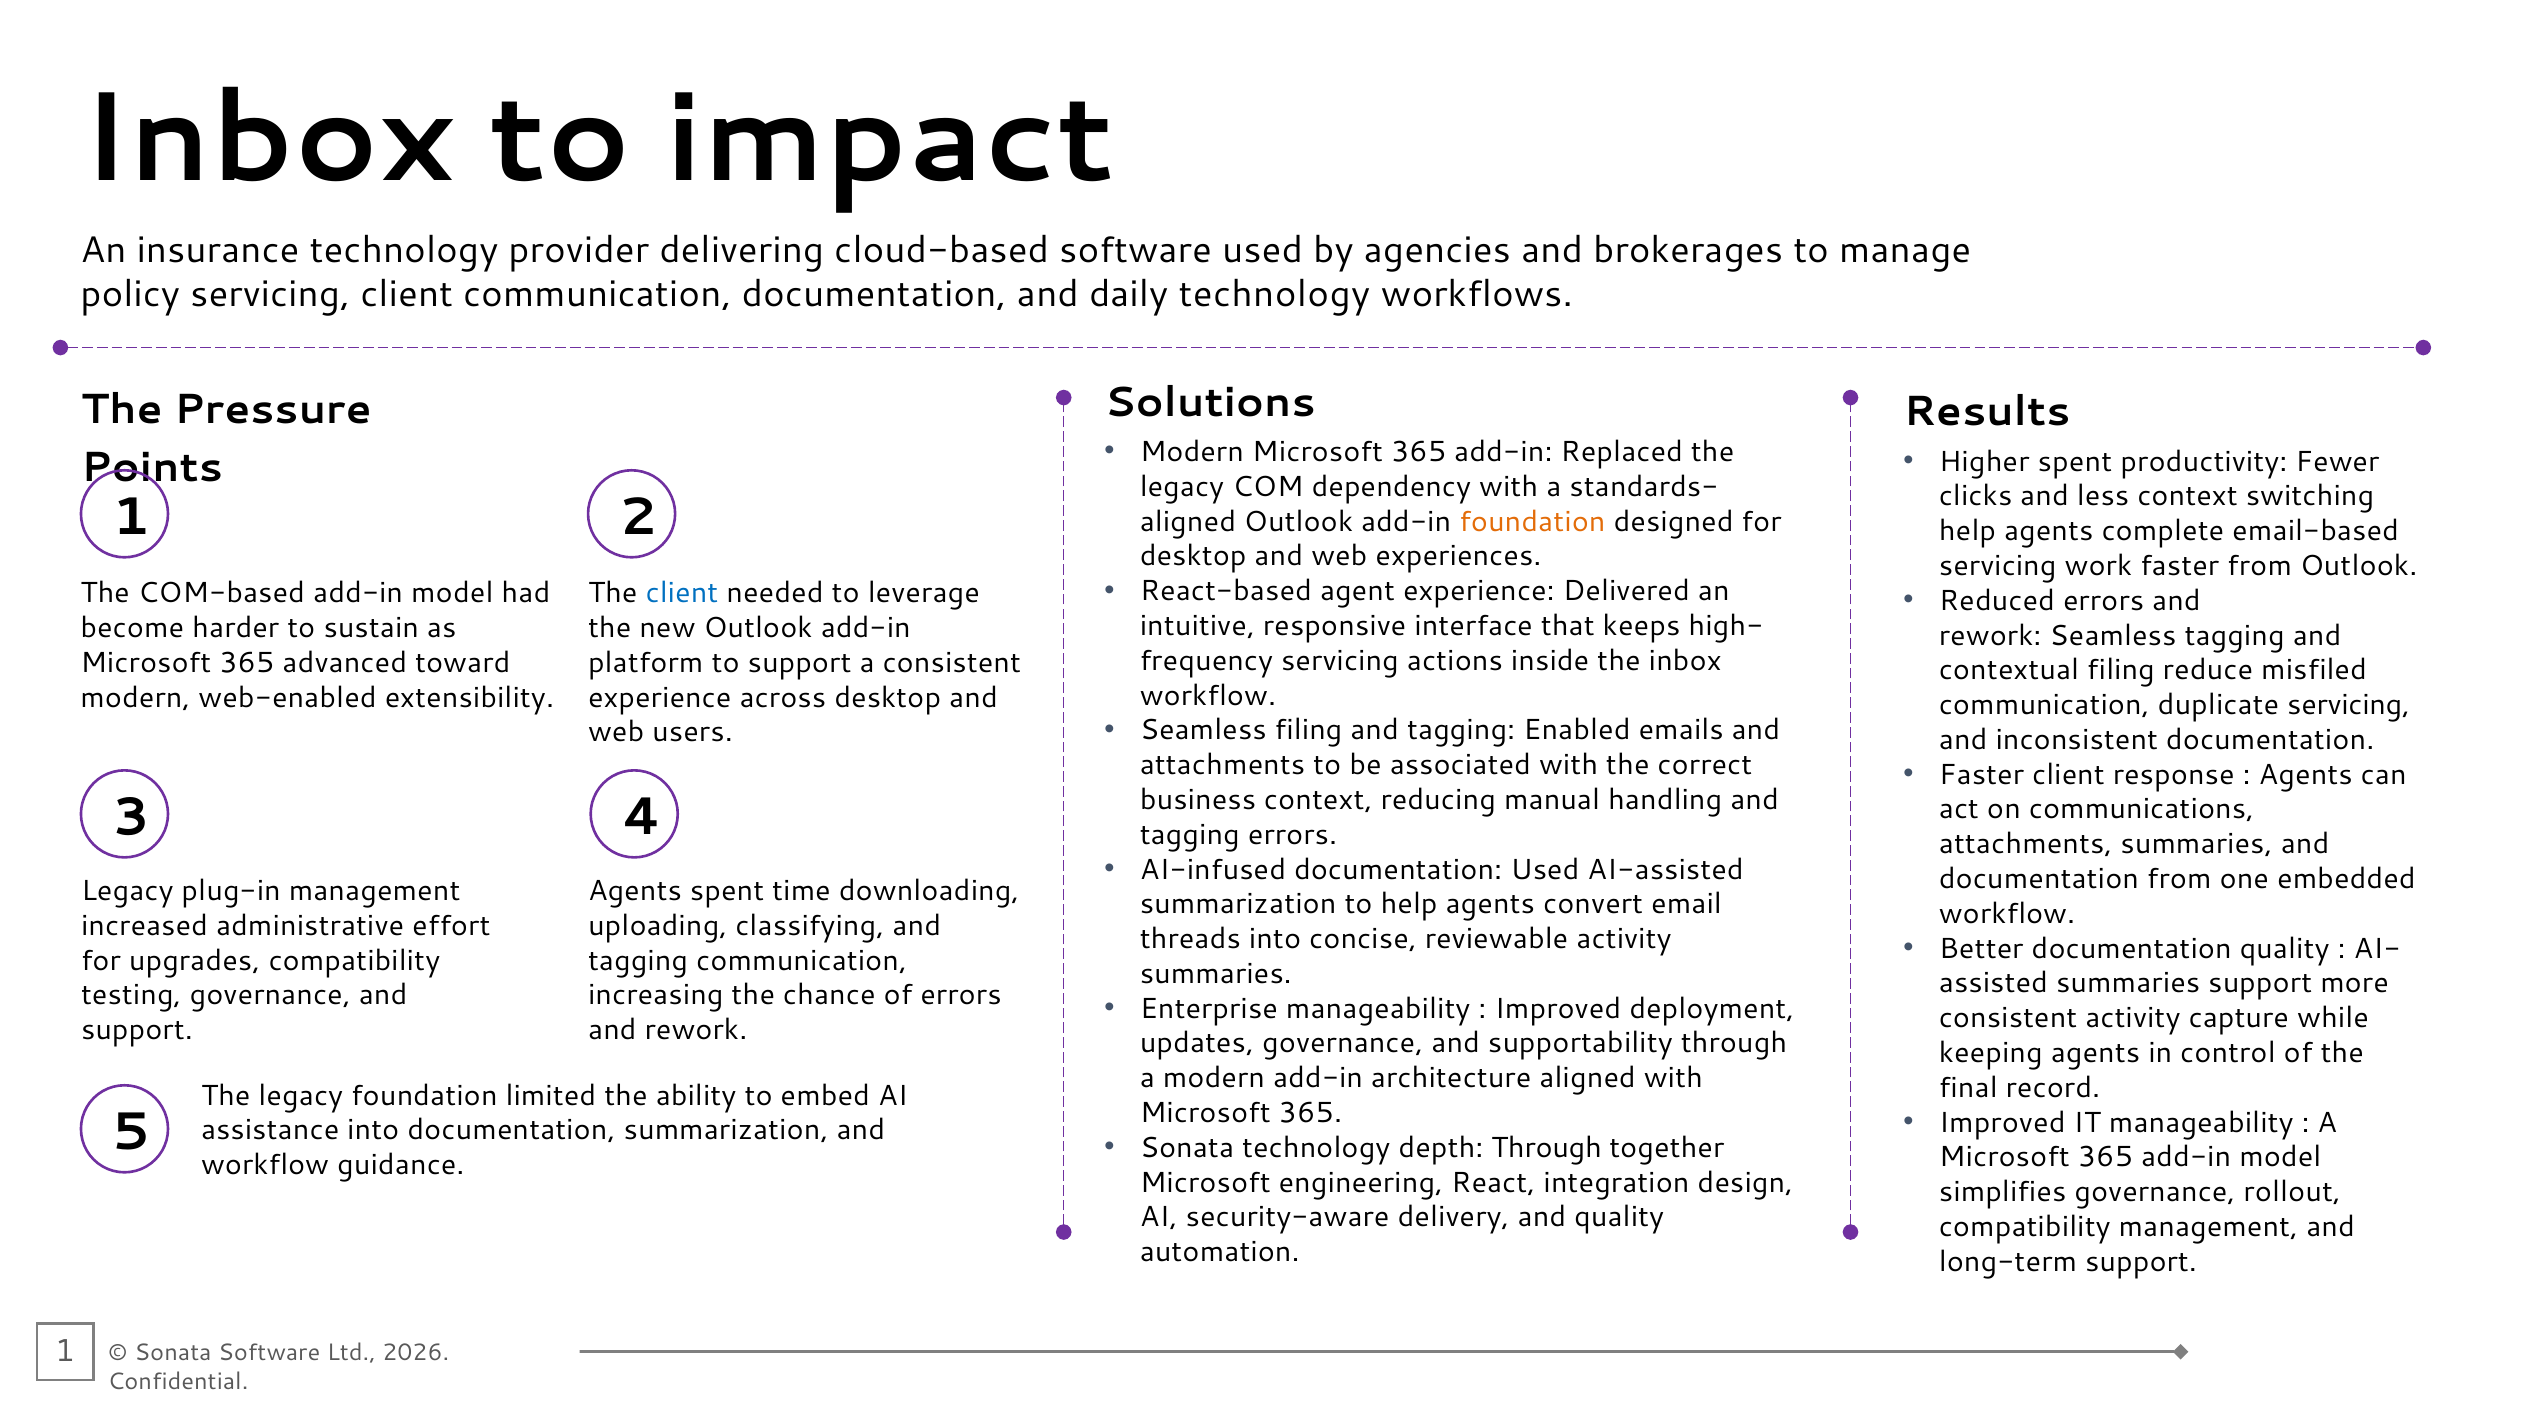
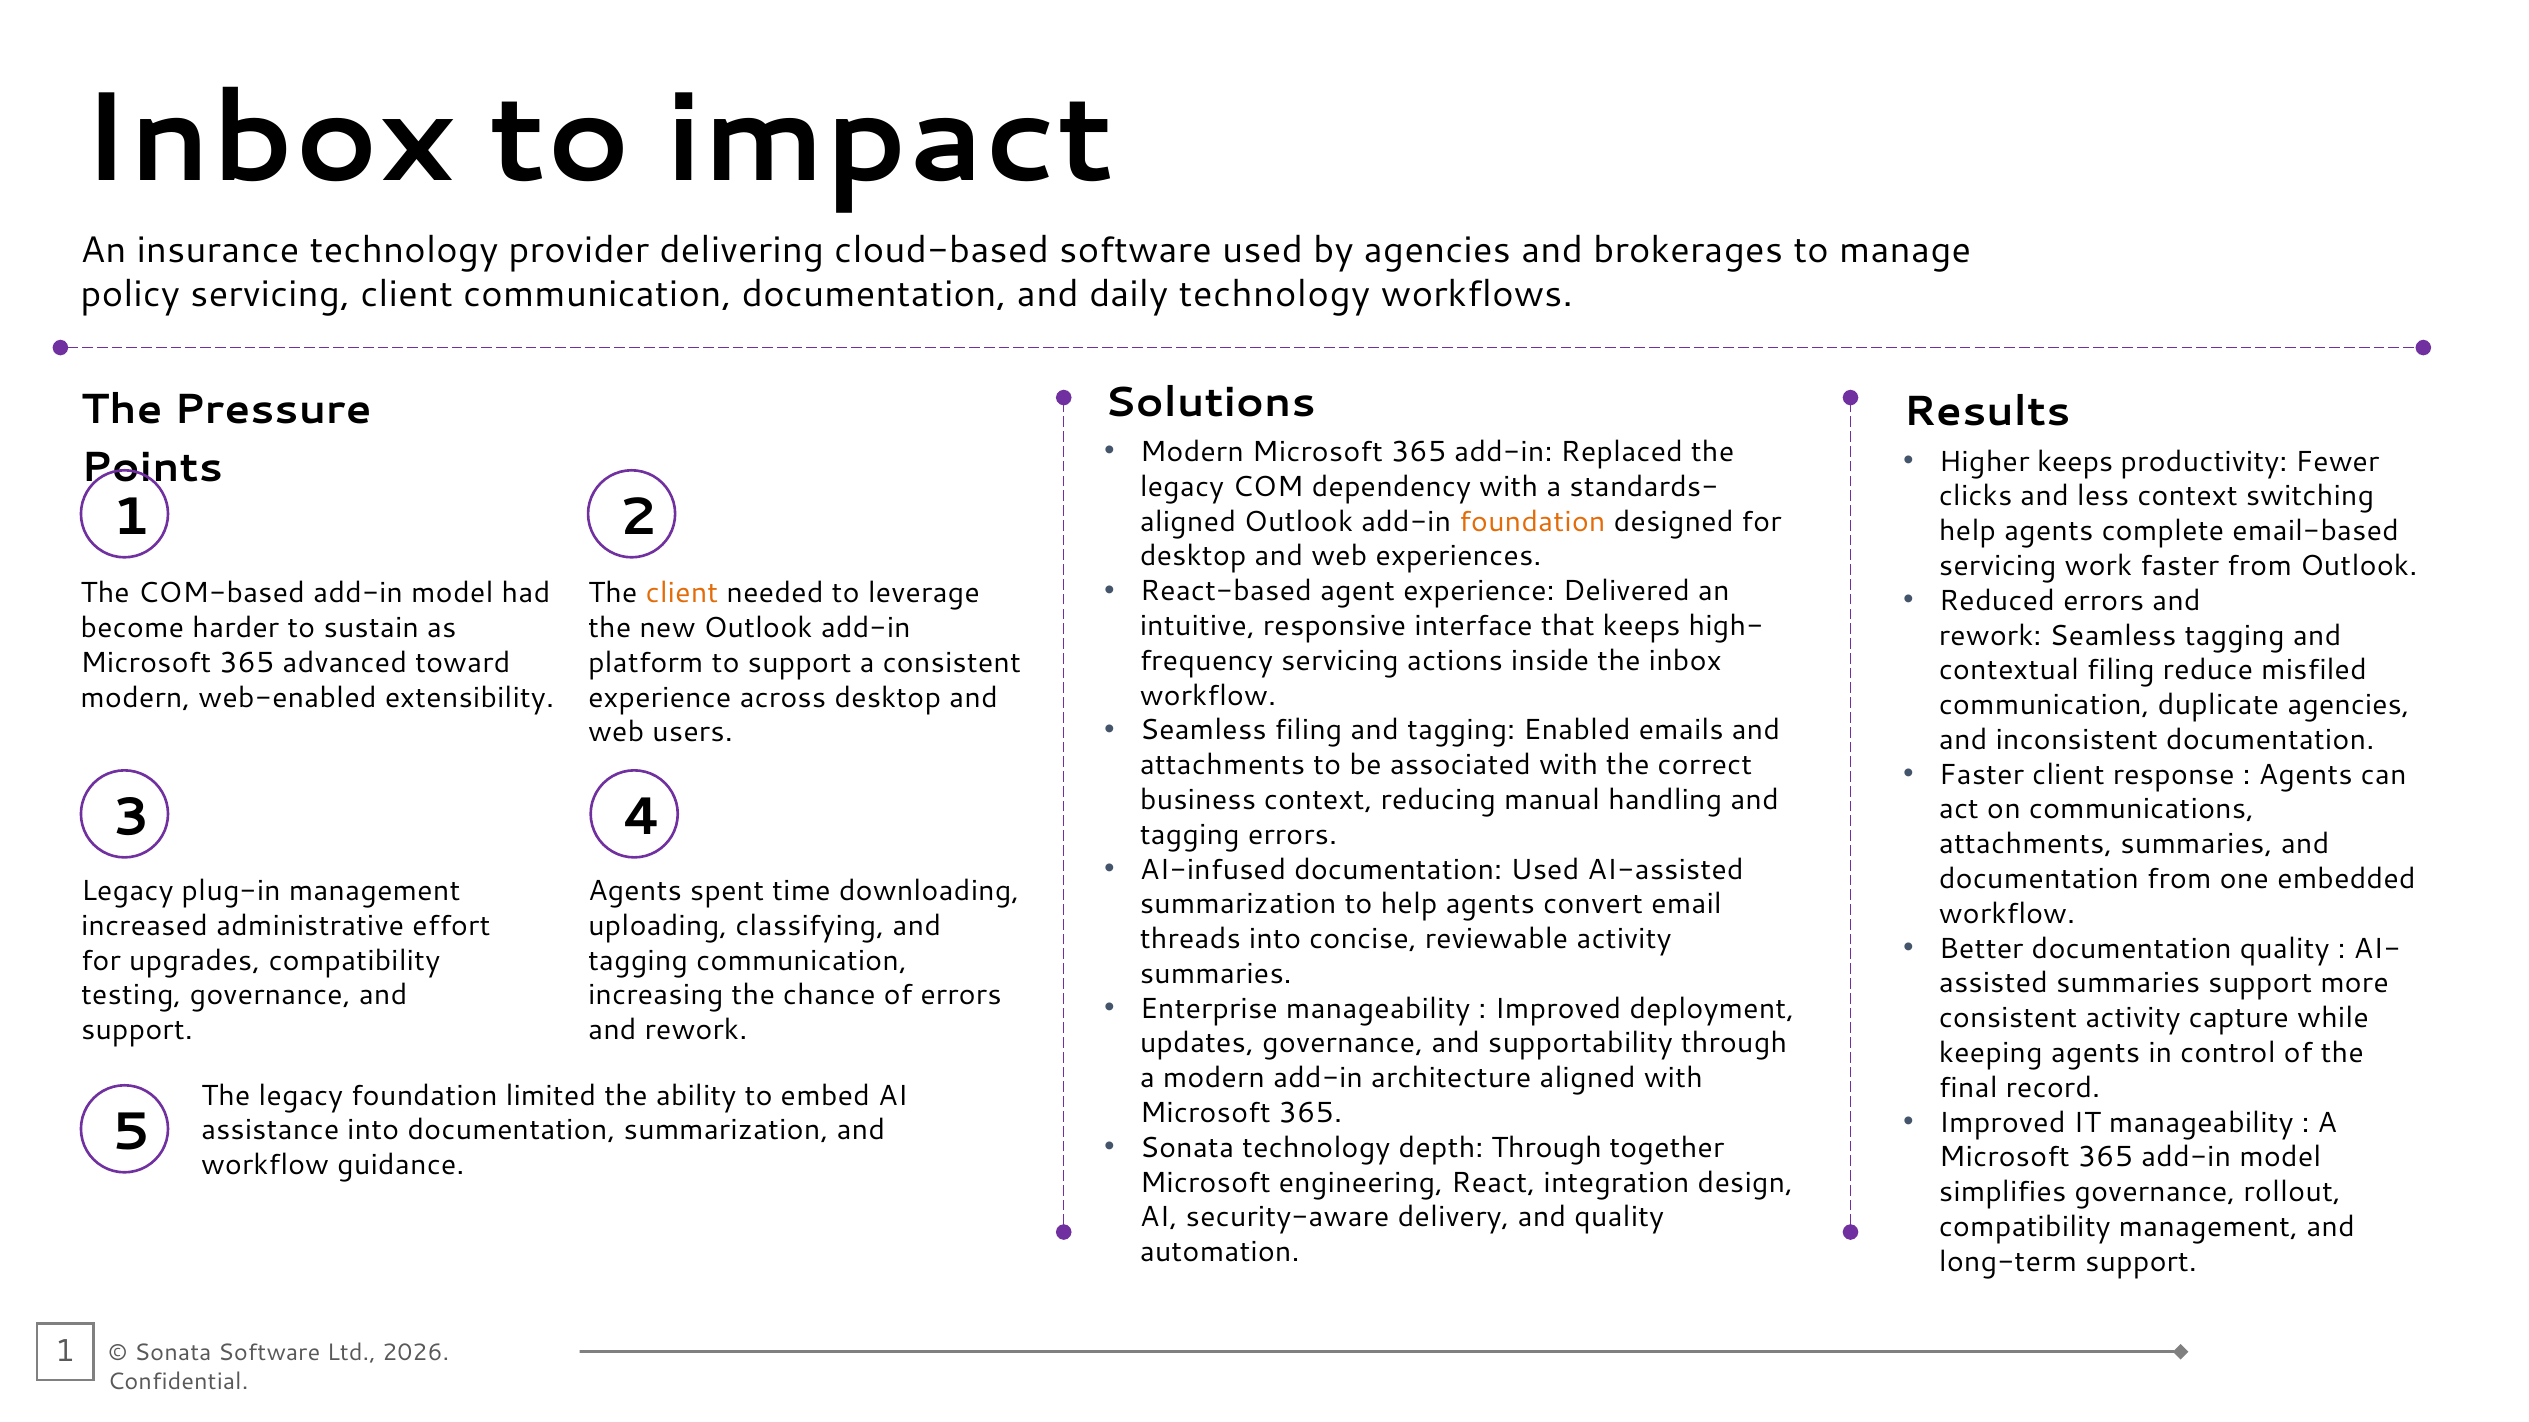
Higher spent: spent -> keeps (2075, 462)
client colour: blue -> orange (682, 594)
duplicate servicing: servicing -> agencies (2349, 705)
